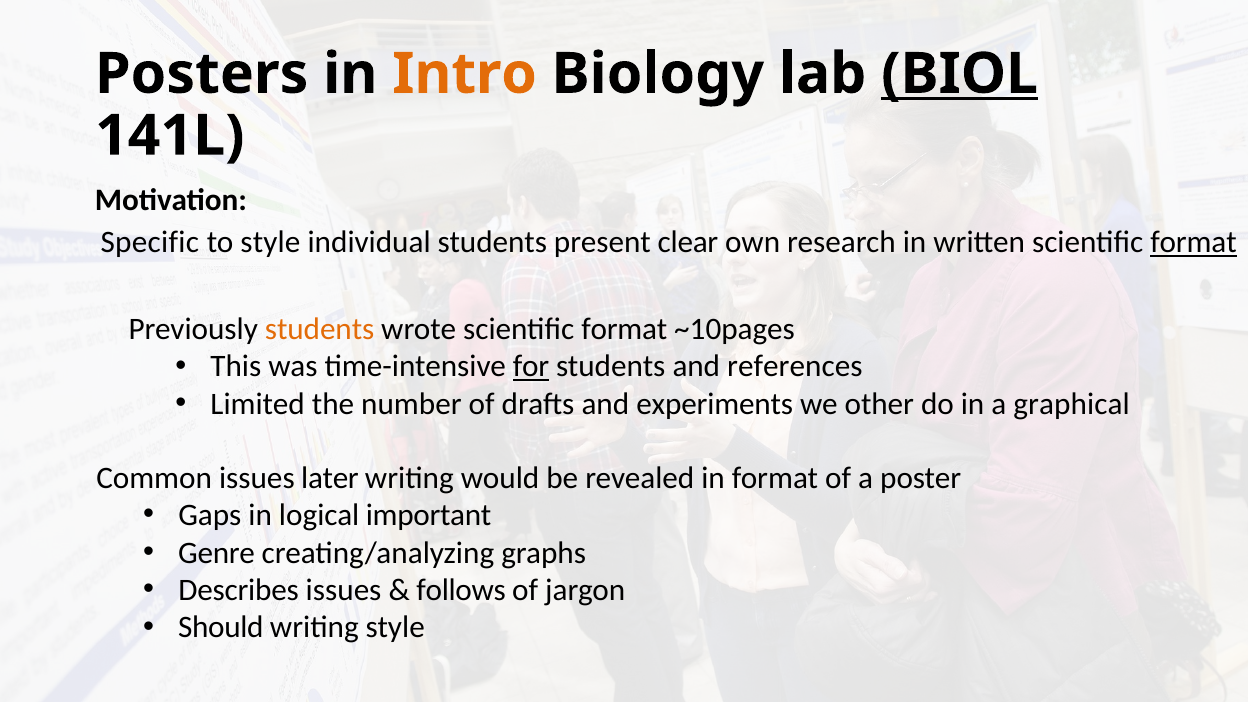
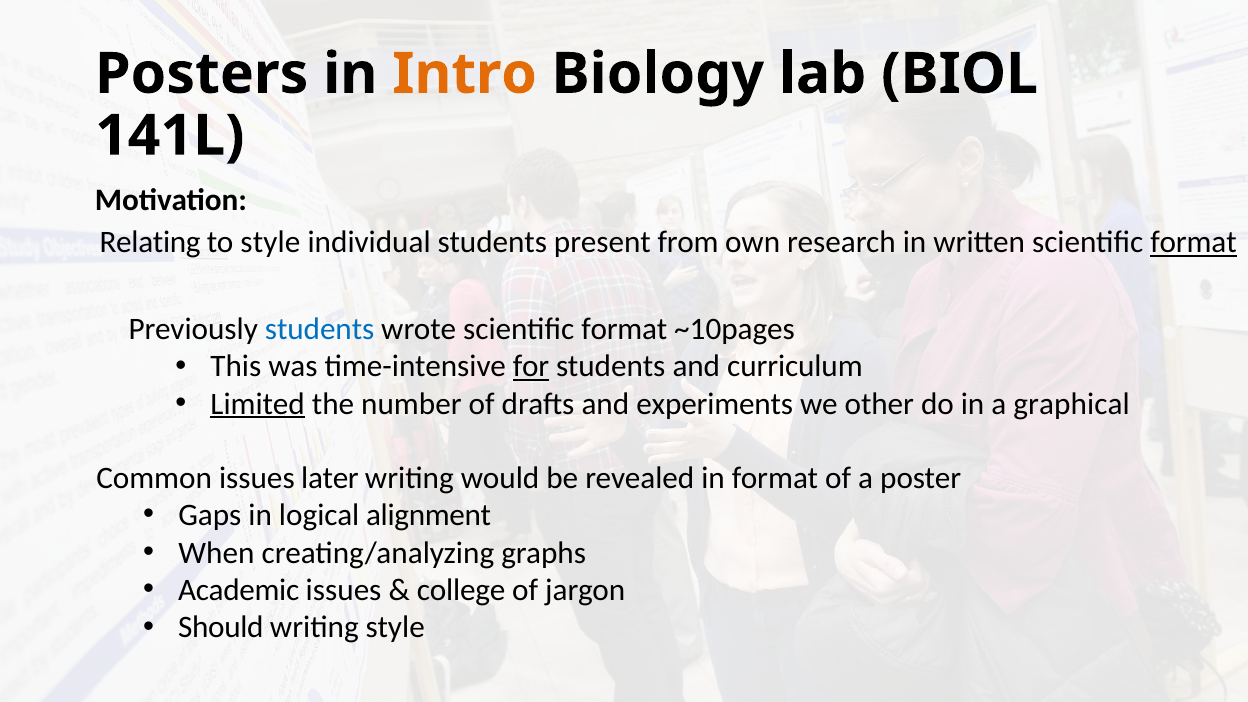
BIOL underline: present -> none (960, 74)
Specific: Specific -> Relating (150, 243)
clear: clear -> from (688, 243)
students colour: orange -> blue (320, 329)
references: references -> curriculum (795, 366)
Limited underline: none -> present (258, 404)
important: important -> alignment (429, 515)
Genre: Genre -> When (216, 553)
Describes: Describes -> Academic (239, 590)
follows: follows -> college (461, 590)
